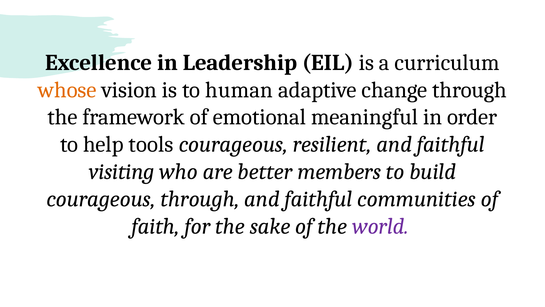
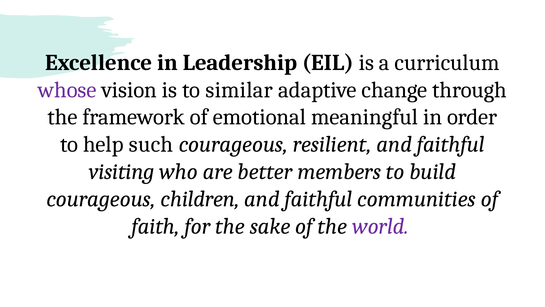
whose colour: orange -> purple (67, 90)
human: human -> similar (239, 90)
tools: tools -> such (151, 144)
courageous through: through -> children (200, 199)
